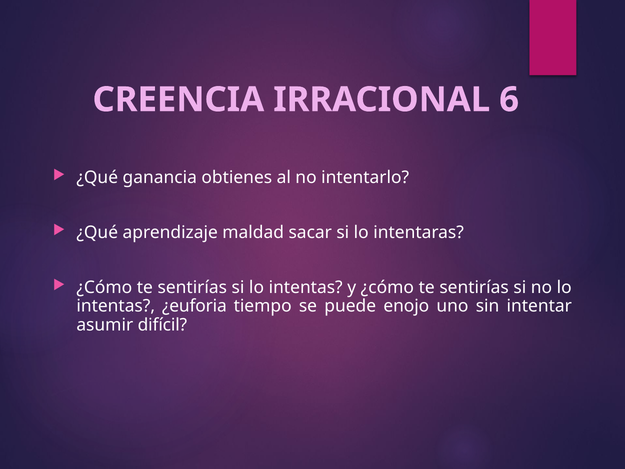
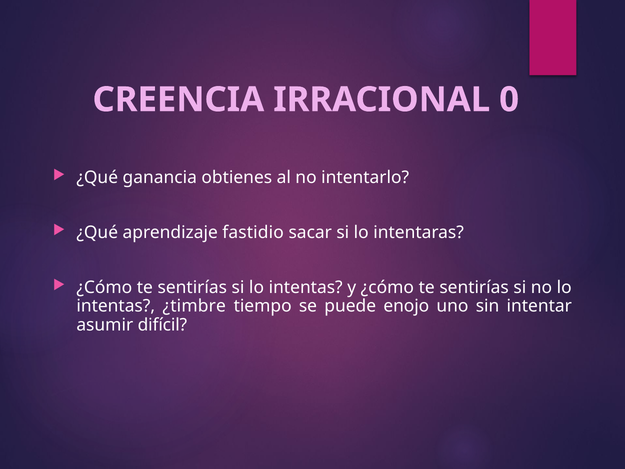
6: 6 -> 0 (509, 100)
maldad: maldad -> fastidio (253, 232)
¿euforia: ¿euforia -> ¿timbre (194, 306)
